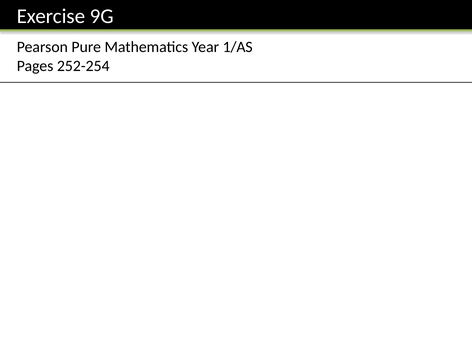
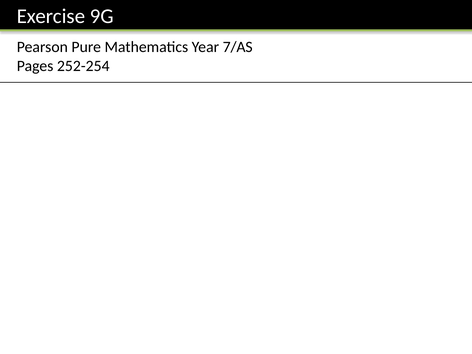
1/AS: 1/AS -> 7/AS (238, 47)
